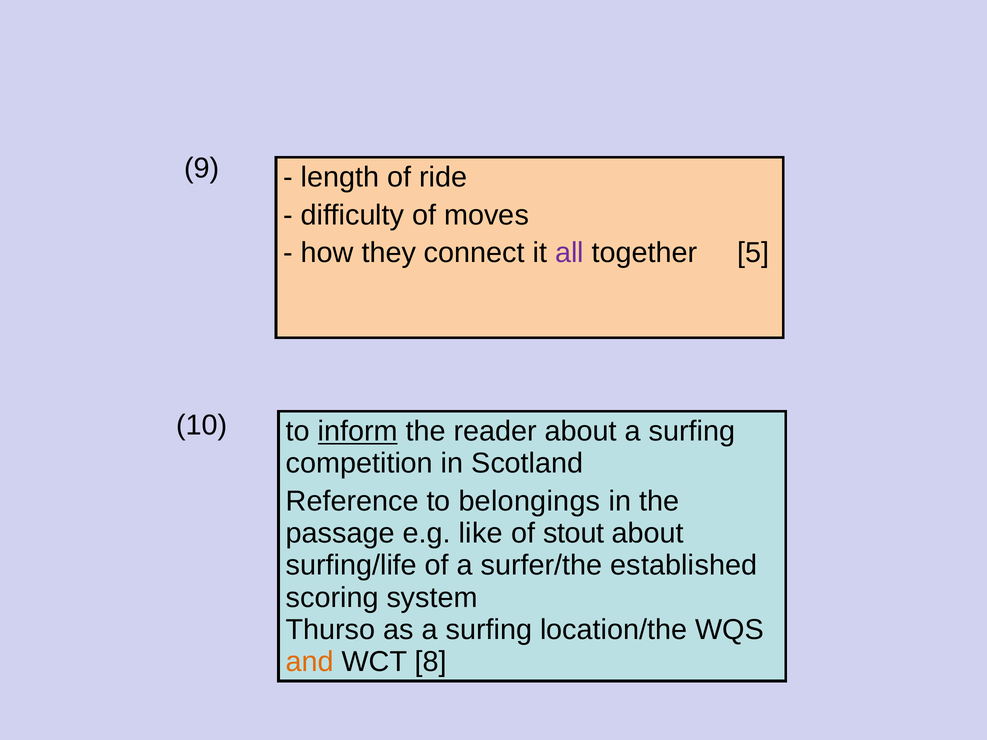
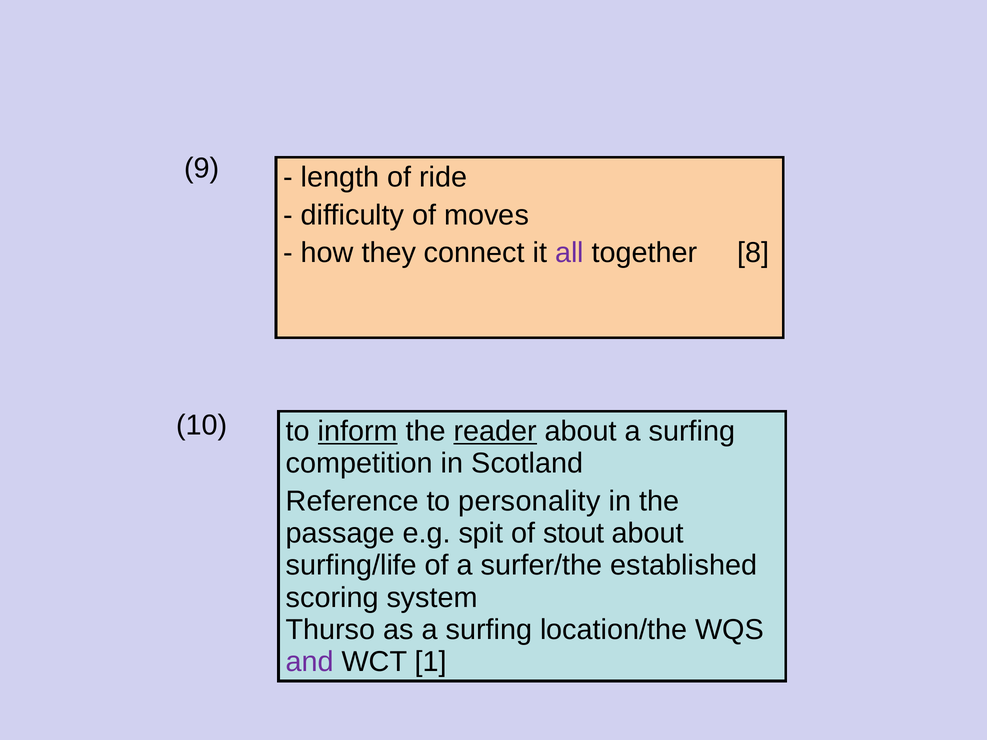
5: 5 -> 8 (753, 253)
reader underline: none -> present (495, 432)
belongings: belongings -> personality (529, 501)
like: like -> spit (481, 534)
and colour: orange -> purple (310, 662)
8: 8 -> 1 (431, 662)
